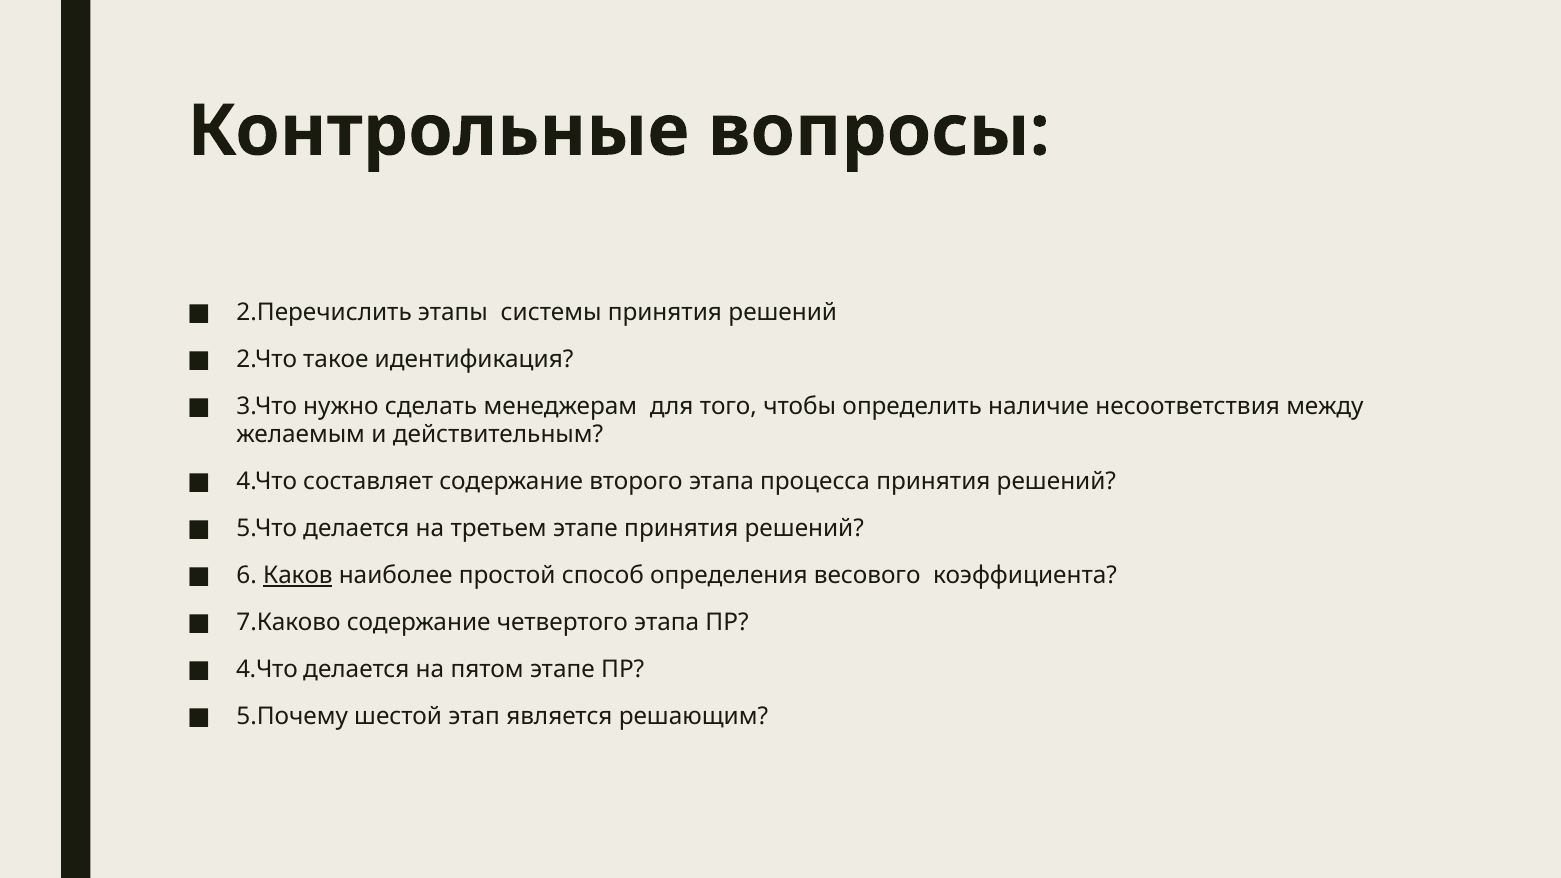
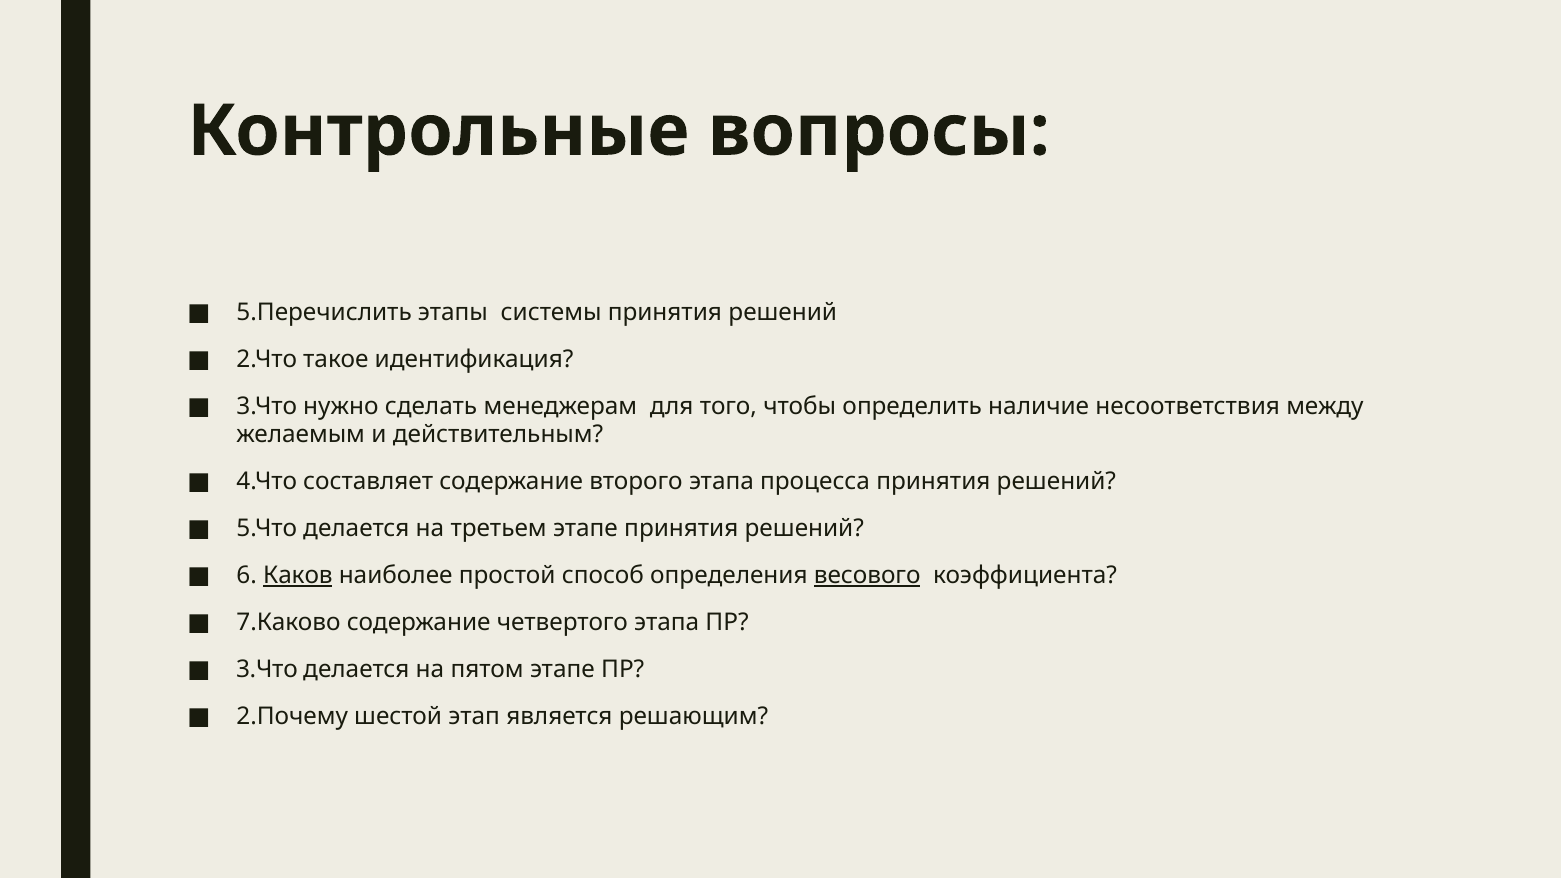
2.Перечислить: 2.Перечислить -> 5.Перечислить (324, 313)
весового underline: none -> present (867, 575)
4.Что: 4.Что -> 3.Что (267, 669)
5.Почему: 5.Почему -> 2.Почему (292, 717)
